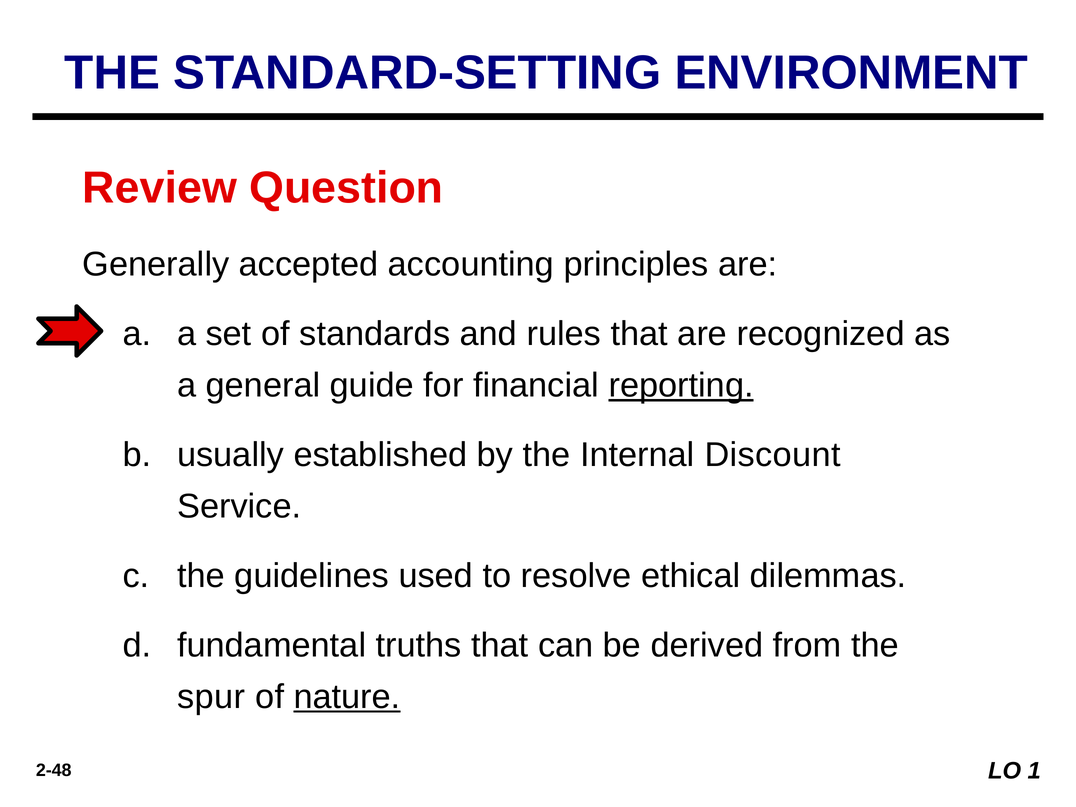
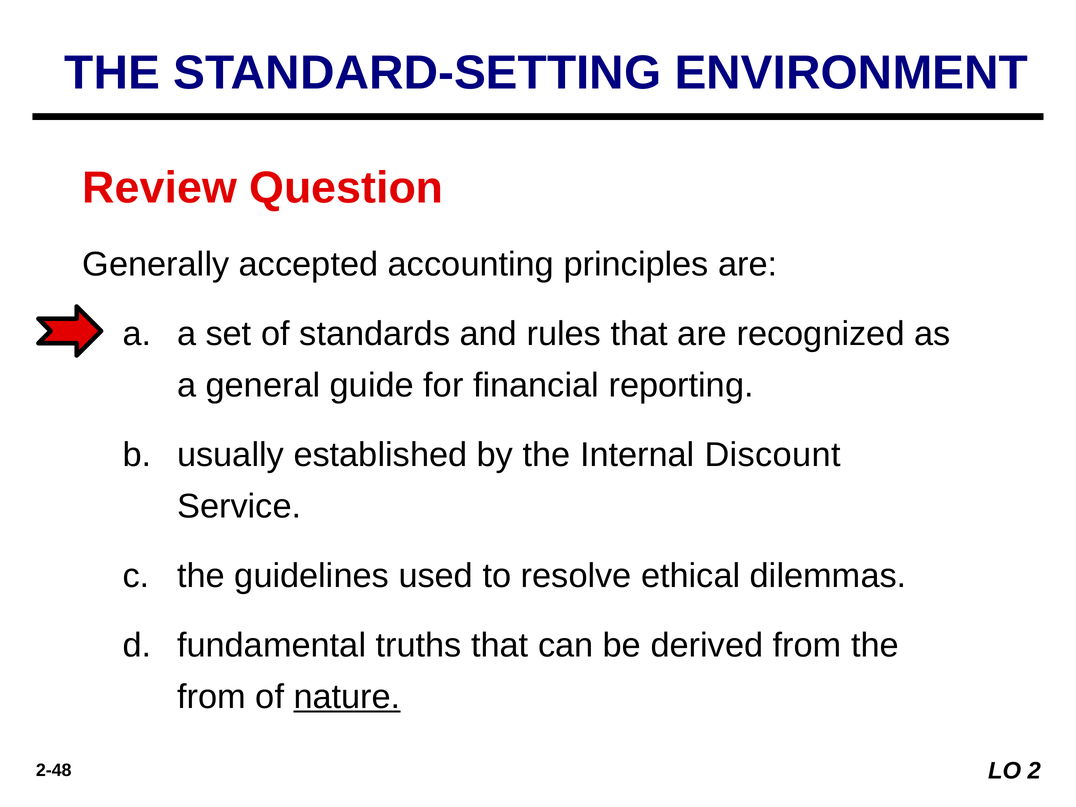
reporting underline: present -> none (681, 385)
spur: spur -> from (212, 697)
1: 1 -> 2 (1034, 771)
